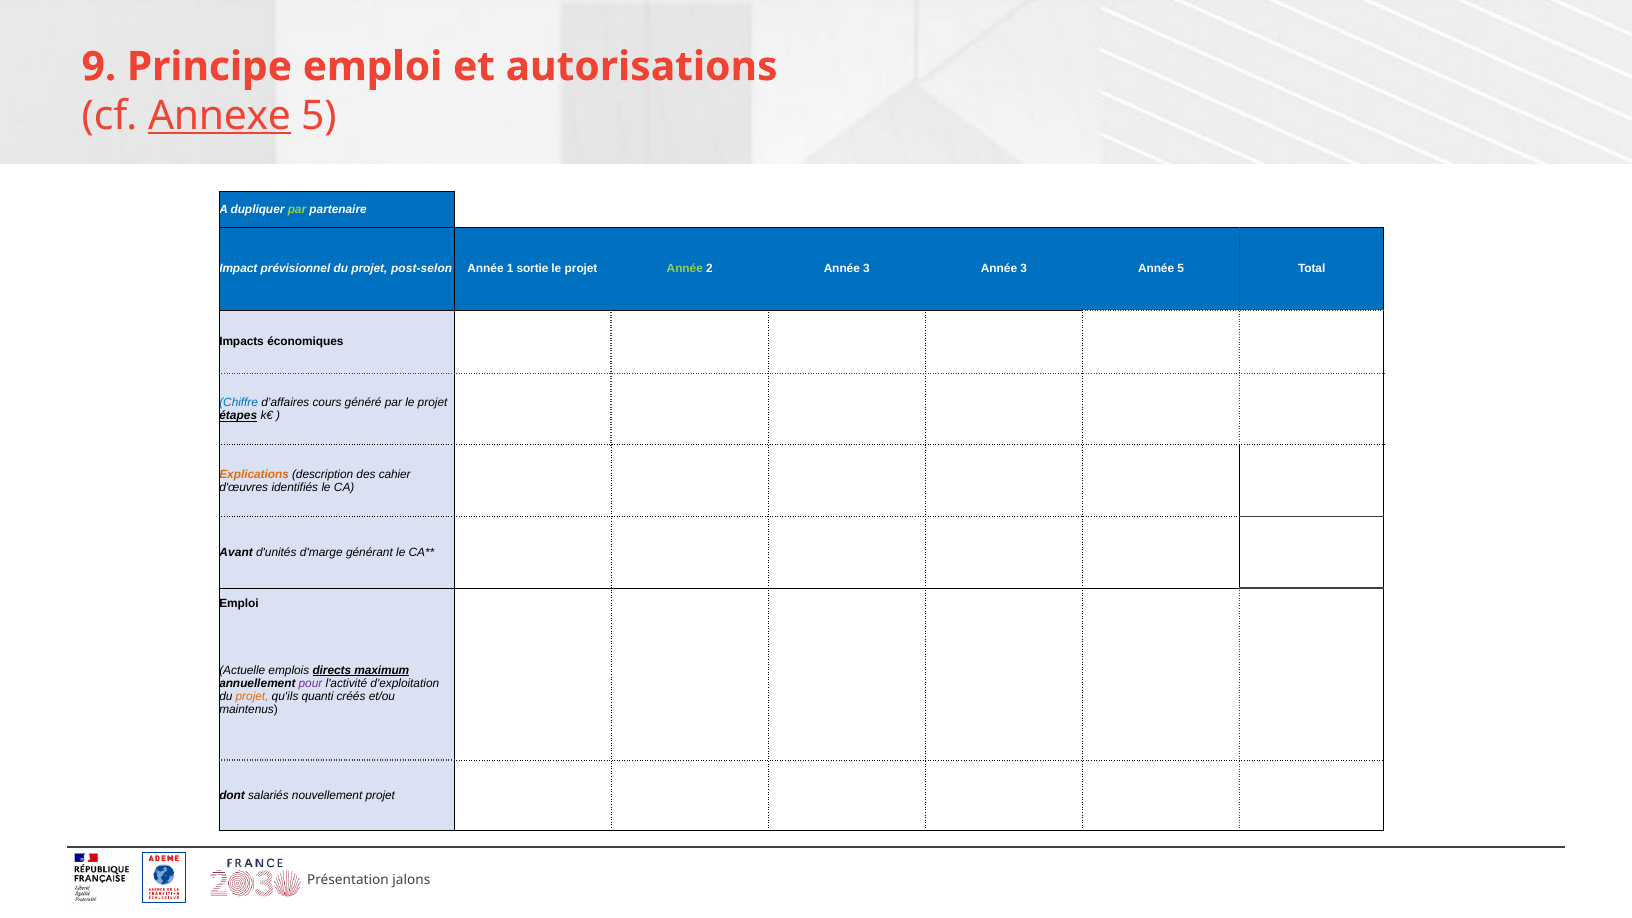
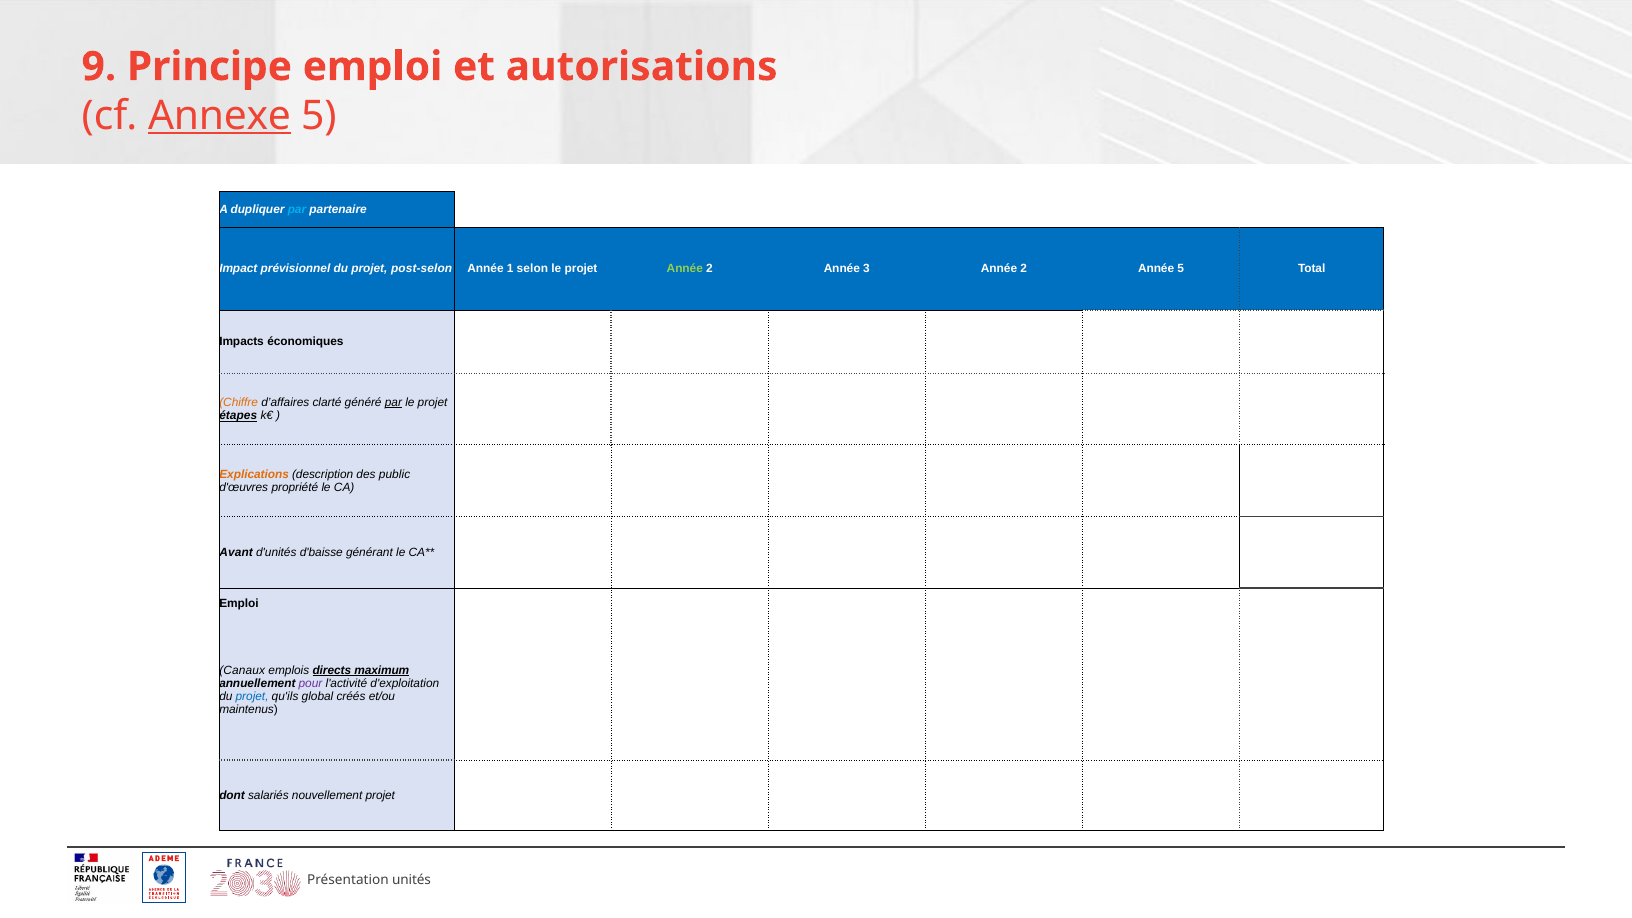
par colour: light green -> light blue (297, 210)
sortie: sortie -> selon (532, 269)
3 Année 3: 3 -> 2 (1024, 269)
Chiffre colour: blue -> orange (239, 403)
cours: cours -> clarté (327, 403)
par underline: none -> present (393, 403)
cahier: cahier -> public (395, 474)
identifiés: identifiés -> propriété (295, 487)
d'marge: d'marge -> d'baisse (321, 552)
Actuelle: Actuelle -> Canaux (242, 670)
projet colour: orange -> blue (252, 697)
quanti: quanti -> global (318, 697)
jalons: jalons -> unités (412, 880)
